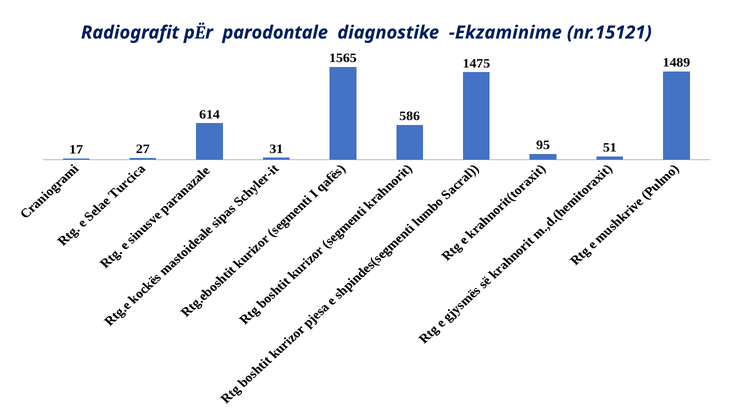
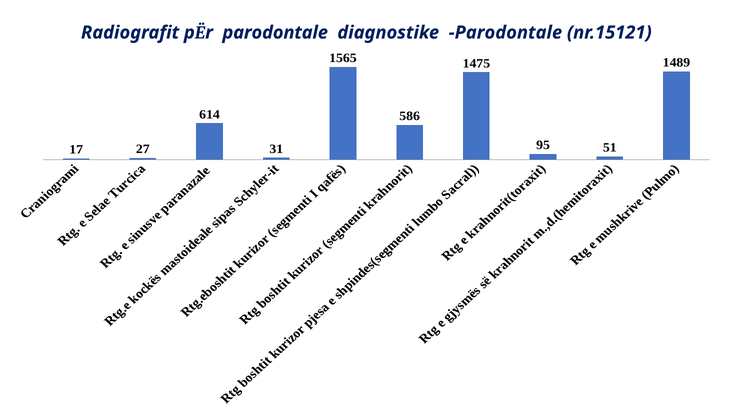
diagnostike Ekzaminime: Ekzaminime -> Parodontale (505, 33)
